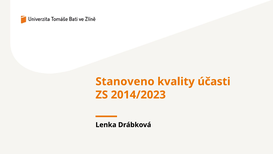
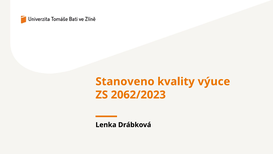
účasti: účasti -> výuce (214, 81)
2014/2023: 2014/2023 -> 2062/2023 (138, 95)
